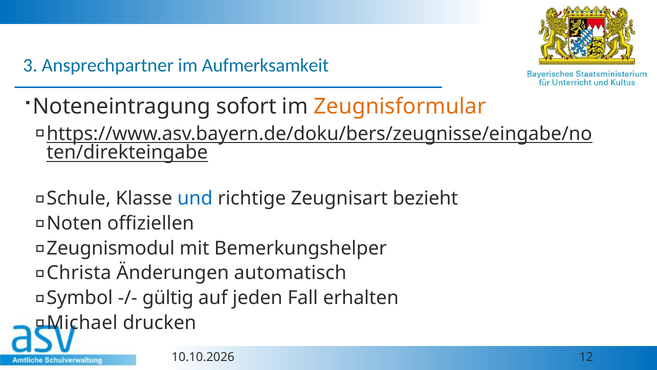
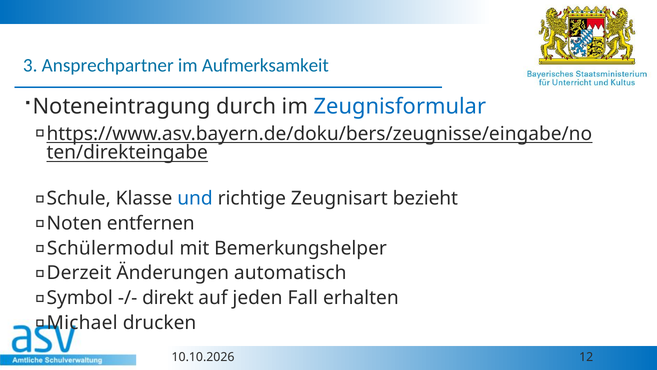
sofort: sofort -> durch (246, 106)
Zeugnisformular colour: orange -> blue (400, 106)
offiziellen: offiziellen -> entfernen (151, 223)
Zeugnismodul: Zeugnismodul -> Schülermodul (110, 248)
Christa: Christa -> Derzeit (79, 273)
gültig: gültig -> direkt (168, 298)
